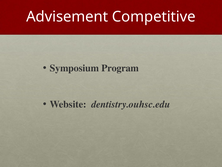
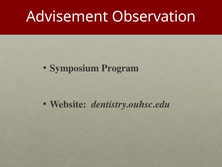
Competitive: Competitive -> Observation (154, 17)
